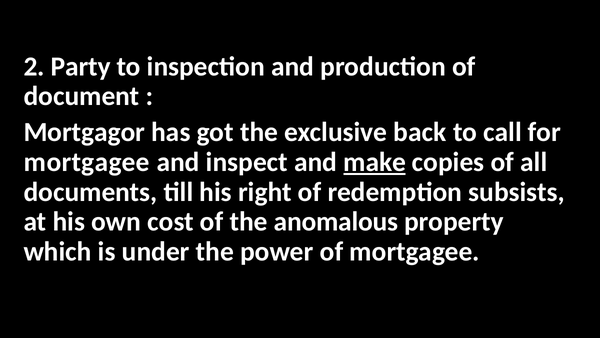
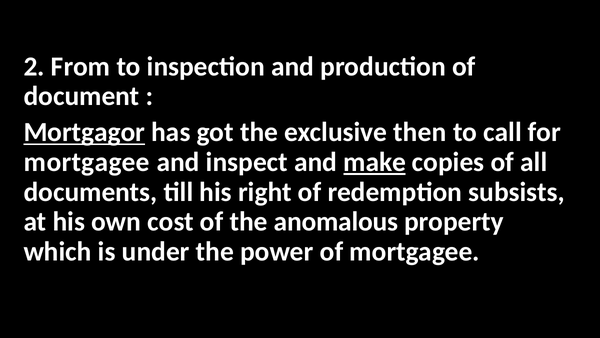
Party: Party -> From (81, 66)
Mortgagor underline: none -> present (84, 132)
back: back -> then (420, 132)
